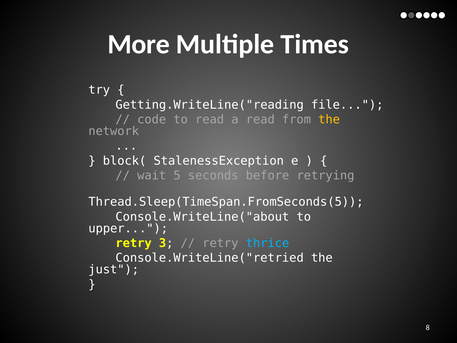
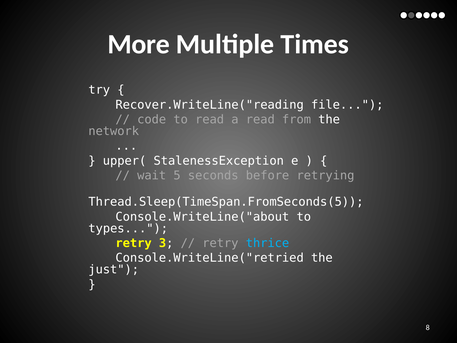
Getting.WriteLine("reading: Getting.WriteLine("reading -> Recover.WriteLine("reading (210, 105)
the colour: yellow -> white (329, 119)
block(: block( -> upper( (125, 161)
upper: upper -> types (128, 228)
